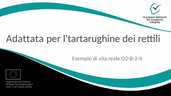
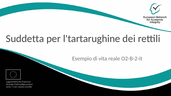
Adattata: Adattata -> Suddetta (25, 39)
